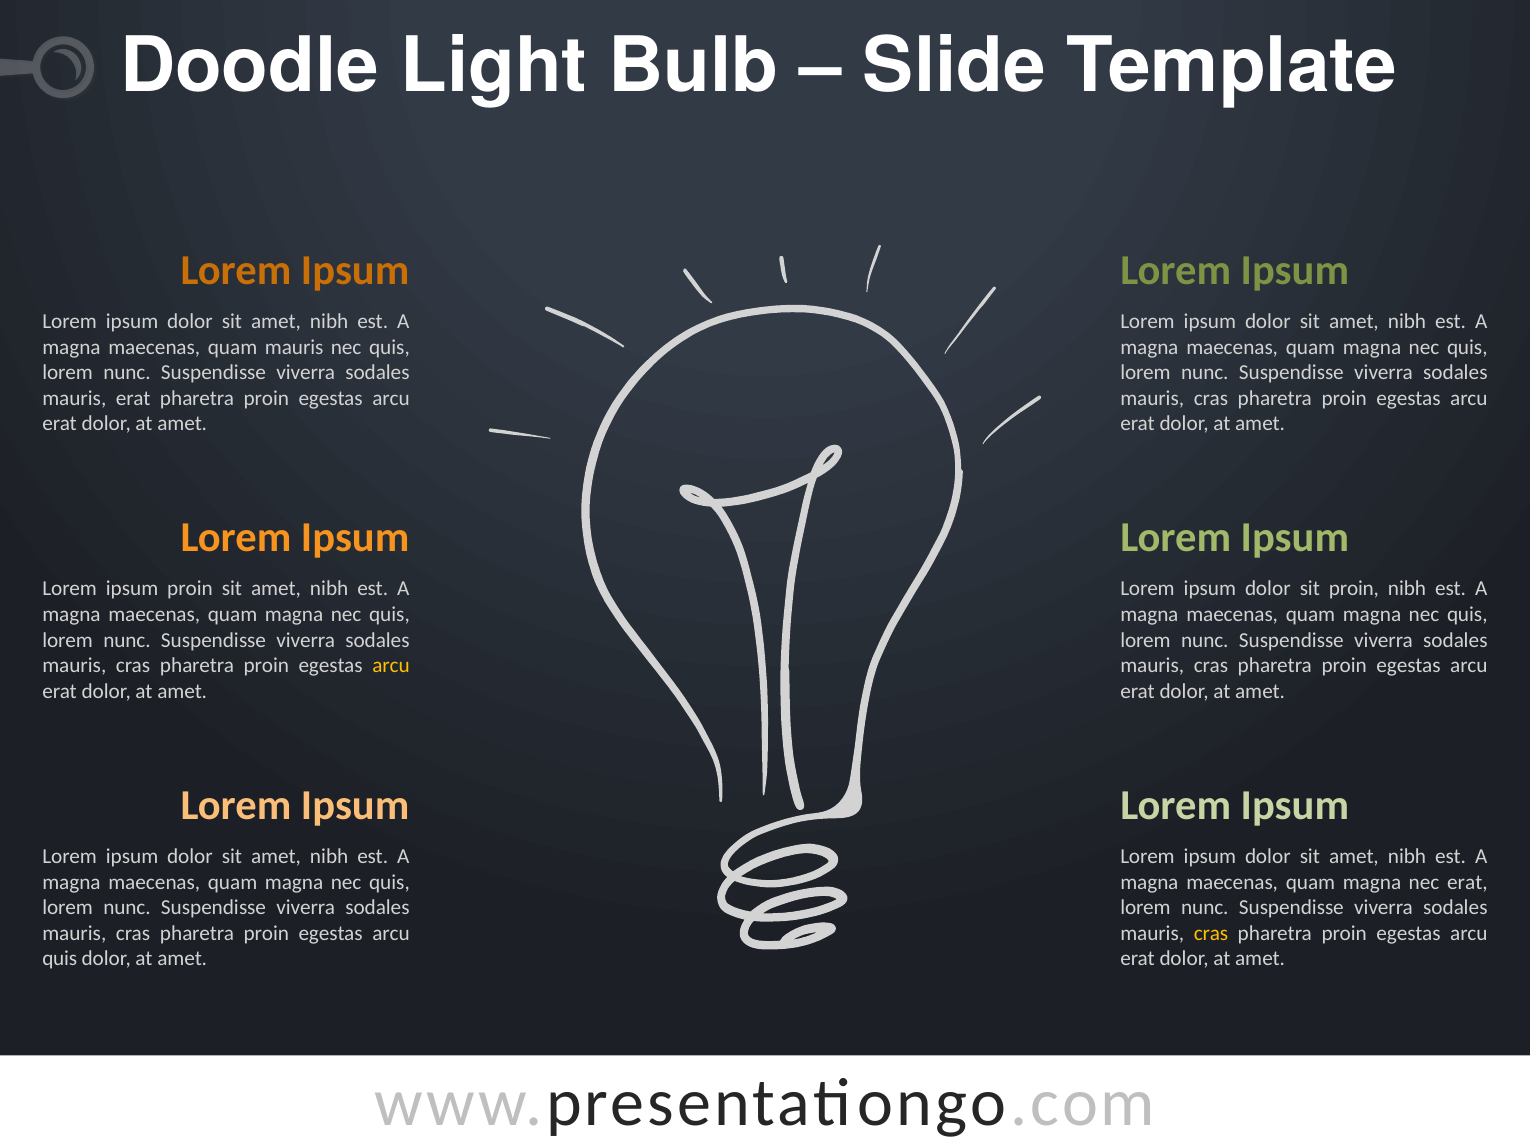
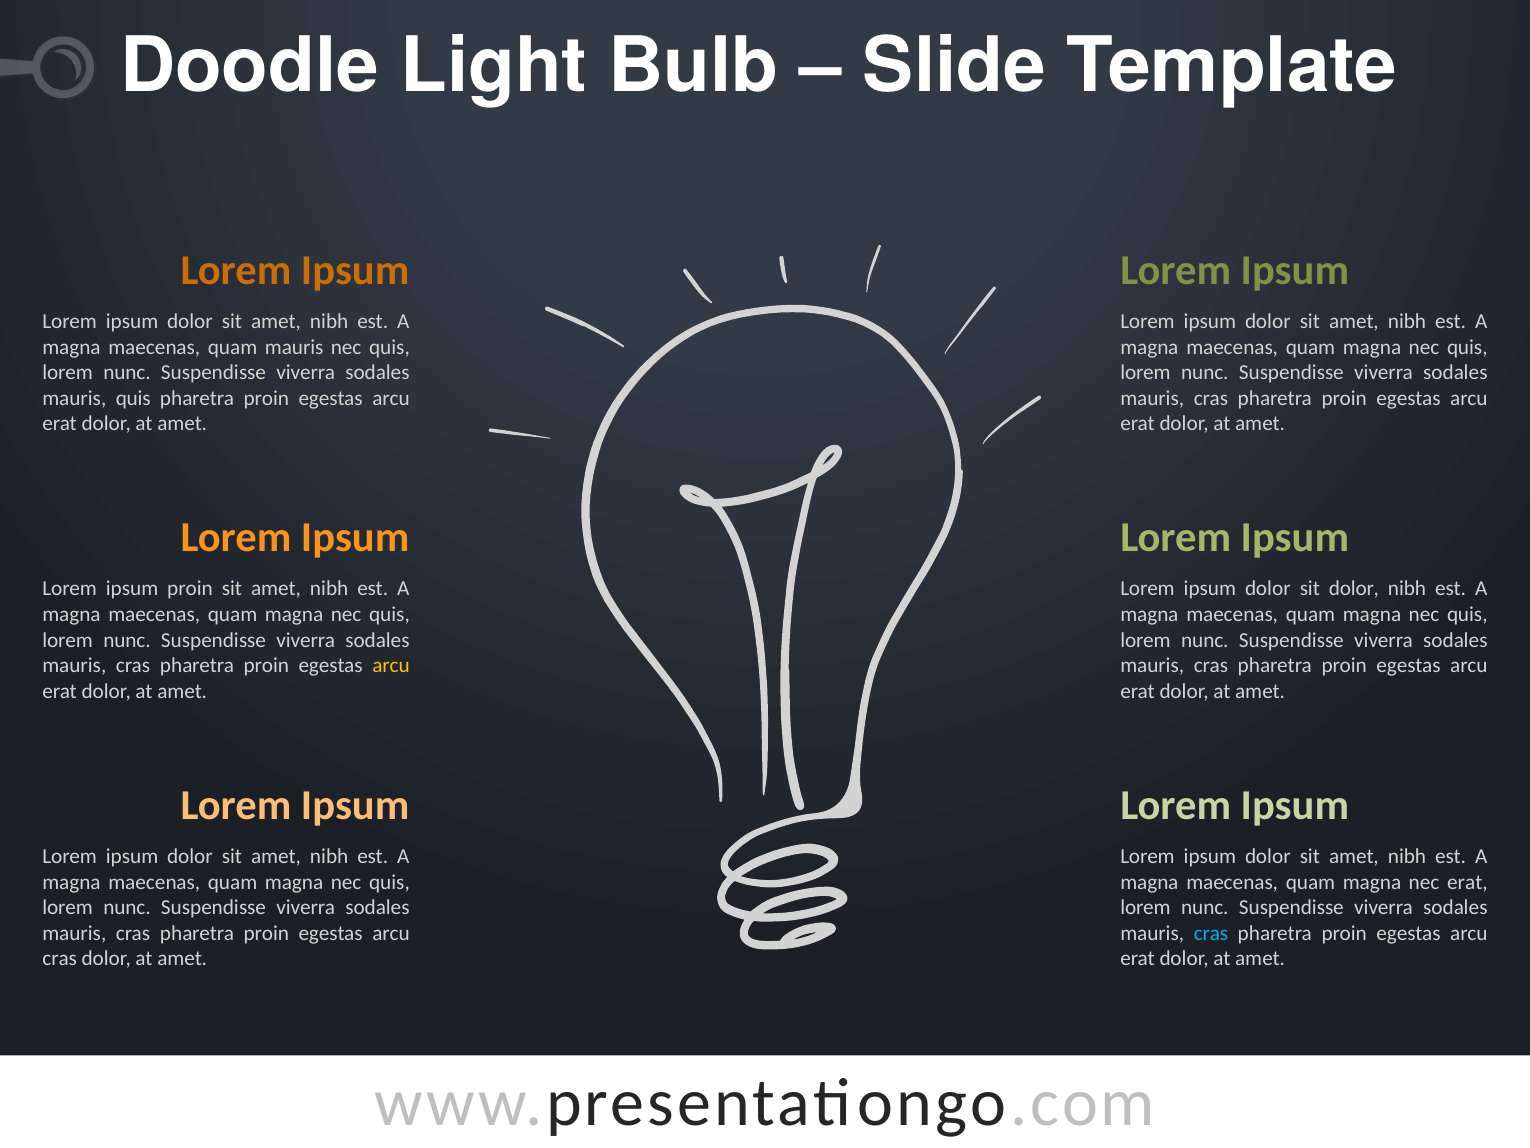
mauris erat: erat -> quis (133, 398)
sit proin: proin -> dolor (1354, 589)
cras colour: yellow -> light blue (1211, 933)
quis: quis -> cras (60, 958)
